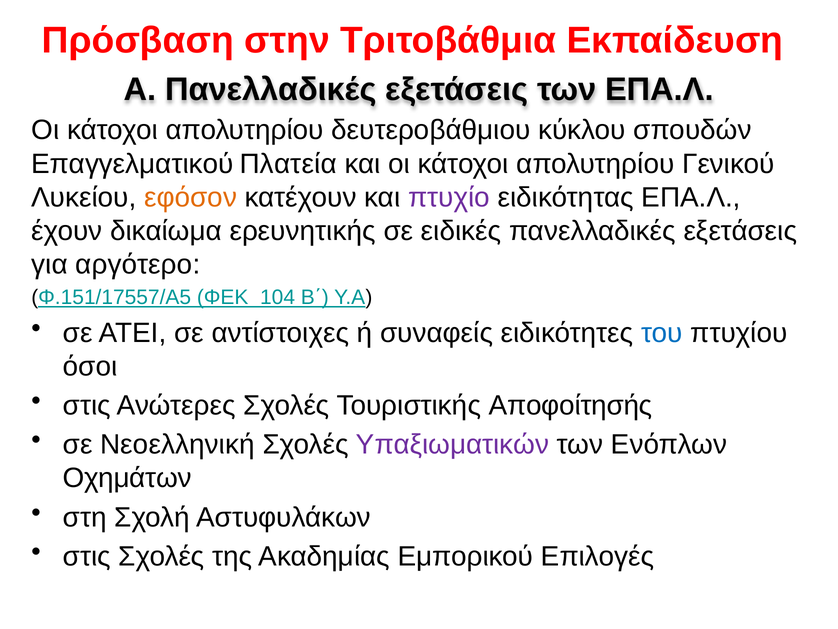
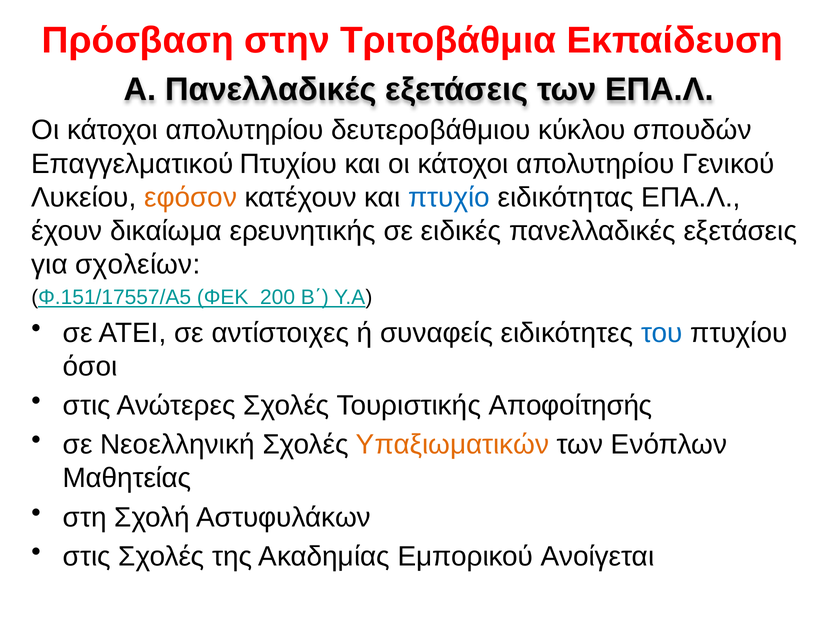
Επαγγελματικού Πλατεία: Πλατεία -> Πτυχίου (288, 164)
πτυχίο colour: purple -> blue (449, 197)
αργότερο: αργότερο -> σχολείων (138, 264)
104: 104 -> 200 (278, 297)
Υπαξιωματικών colour: purple -> orange (452, 444)
Οχημάτων: Οχημάτων -> Μαθητείας (127, 478)
Επιλογές: Επιλογές -> Ανοίγεται (598, 556)
